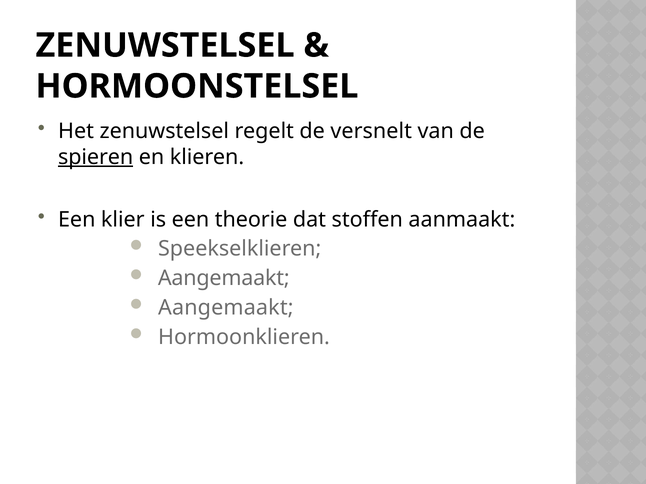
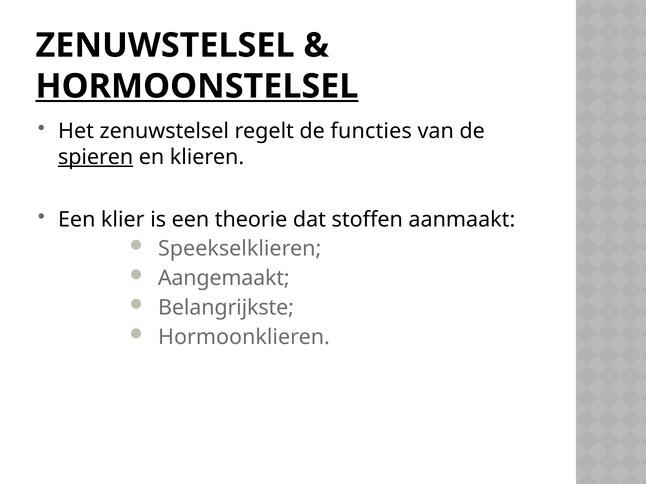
HORMOONSTELSEL underline: none -> present (197, 86)
versnelt: versnelt -> functies (371, 131)
Aangemaakt: Aangemaakt -> Belangrijkste (226, 308)
